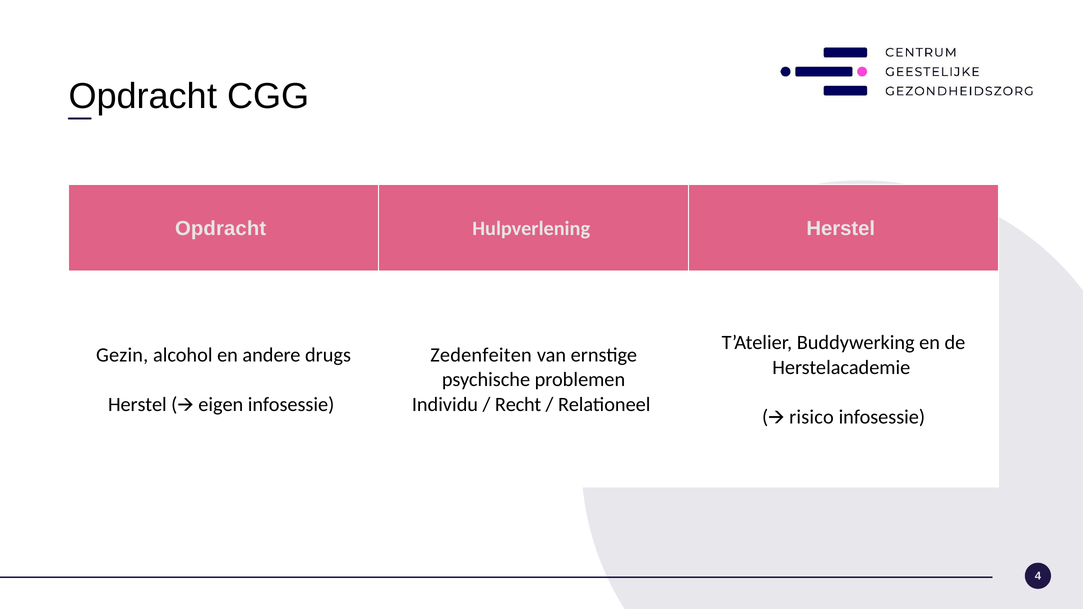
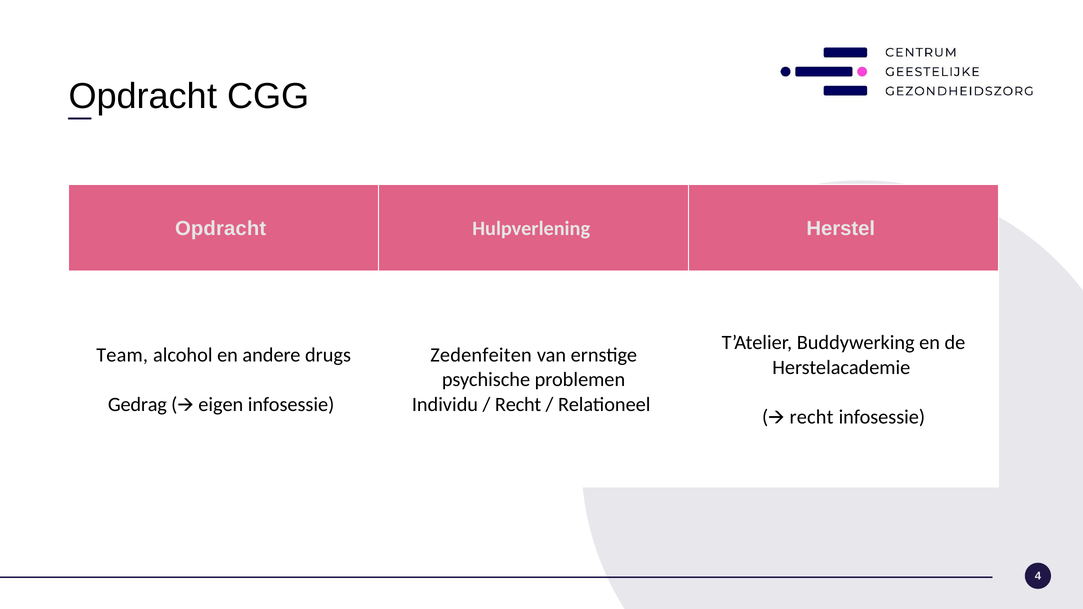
Gezin: Gezin -> Team (122, 355)
Herstel: Herstel -> Gedrag (137, 405)
risico: risico -> recht (812, 417)
